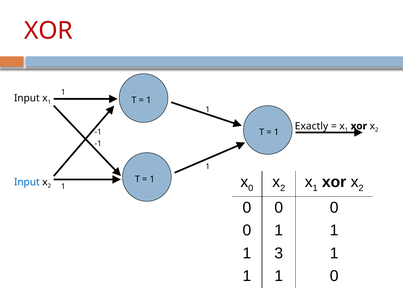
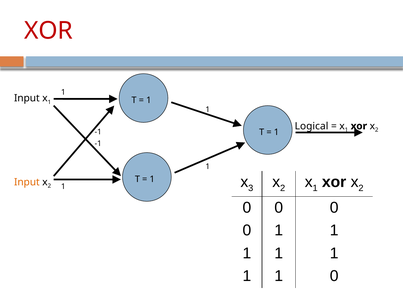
Exactly: Exactly -> Logical (312, 126)
0: 0 -> 3 (251, 188)
Input colour: blue -> orange (27, 182)
3: 3 -> 1 (279, 253)
